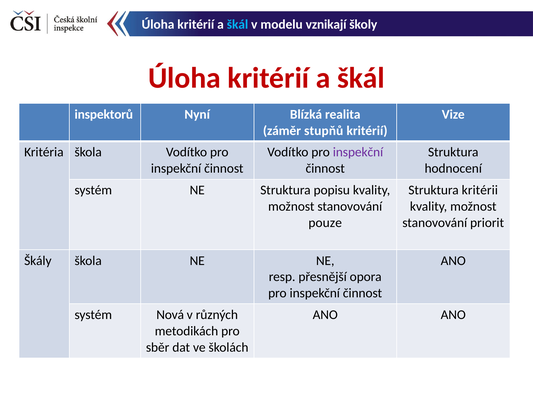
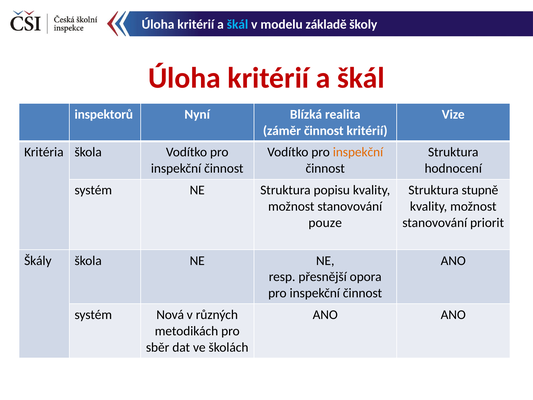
vznikají: vznikají -> základě (326, 25)
záměr stupňů: stupňů -> činnost (324, 131)
inspekční colour: purple -> orange (358, 152)
kritérii: kritérii -> stupně (480, 190)
